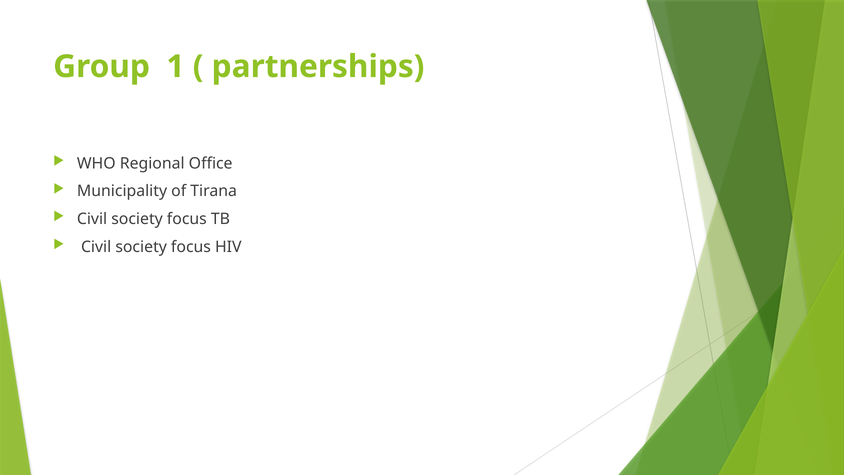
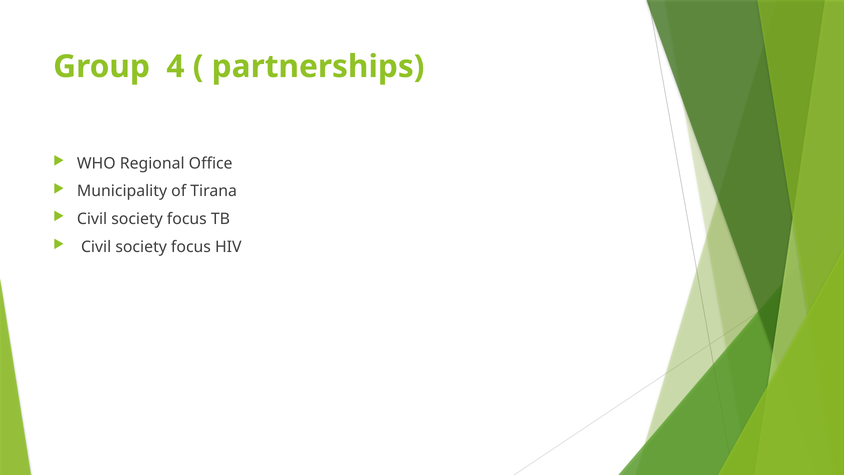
1: 1 -> 4 (175, 67)
